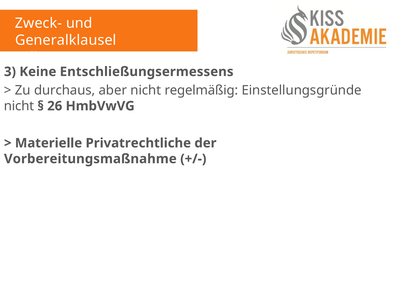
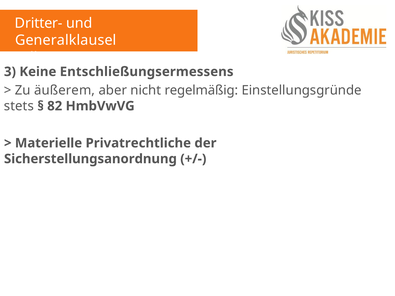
Zweck-: Zweck- -> Dritter- (39, 23)
durchaus: durchaus -> äußerem (65, 90)
nicht: nicht -> stets (19, 106)
26: 26 -> 82 (55, 106)
Vorbereitungsmaßnahme: Vorbereitungsmaßnahme -> Sicherstellungsanordnung (90, 159)
